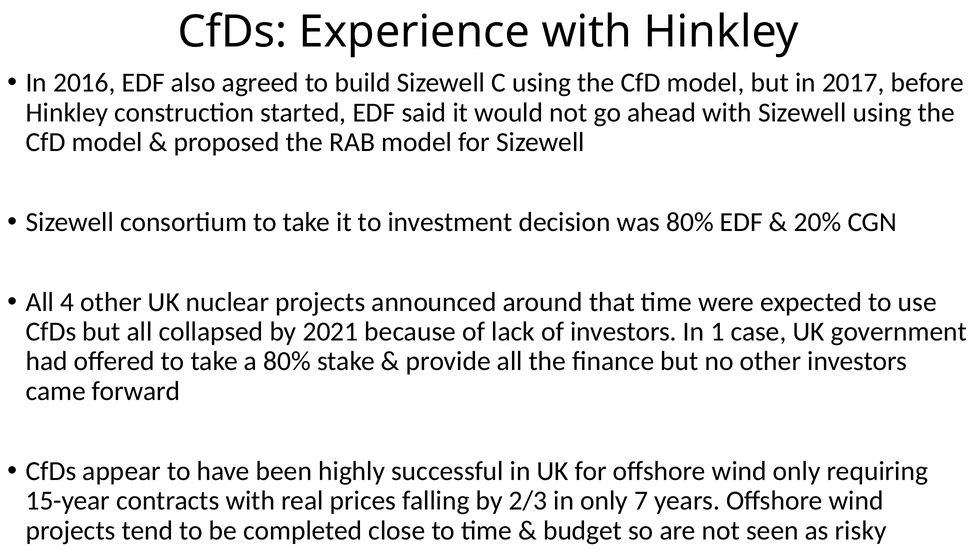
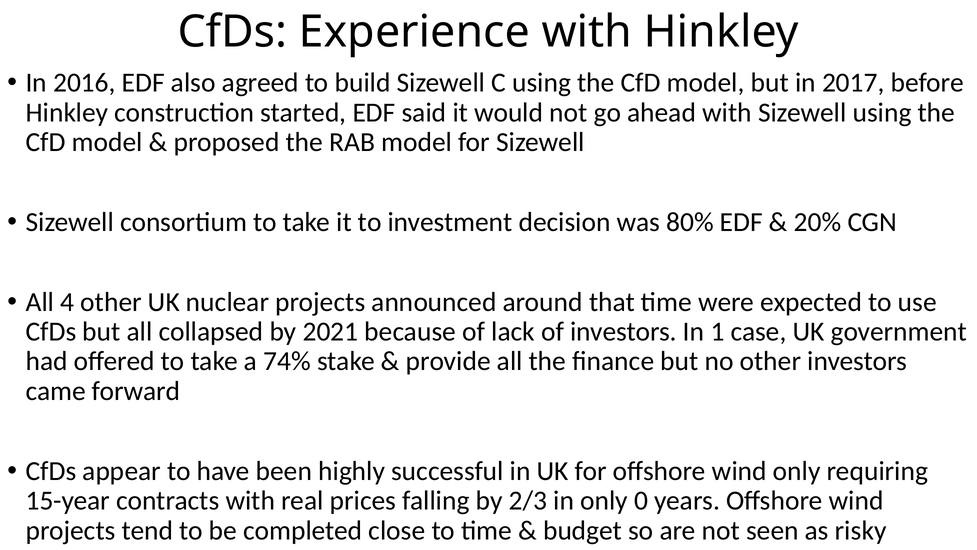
a 80%: 80% -> 74% (287, 361)
7: 7 -> 0 (641, 500)
